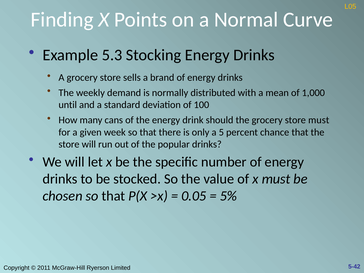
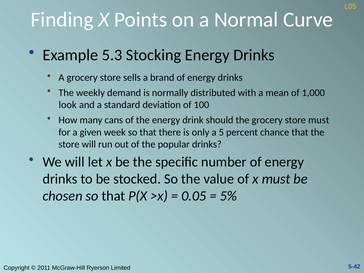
until: until -> look (68, 105)
